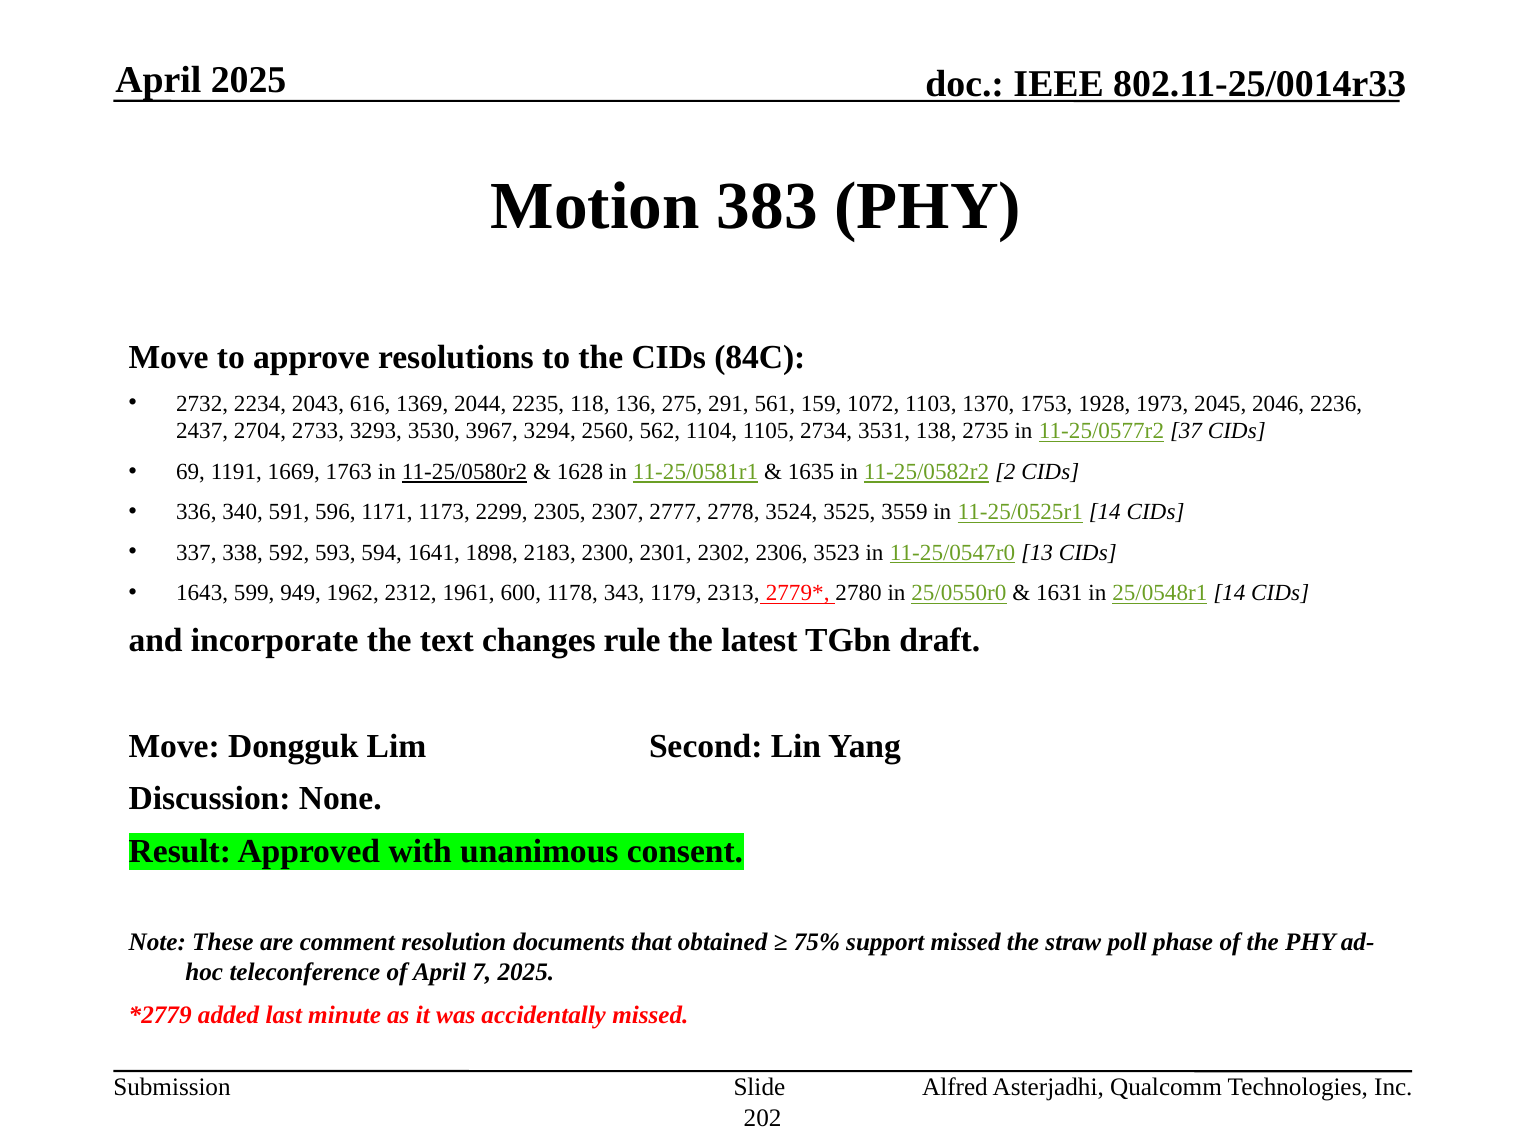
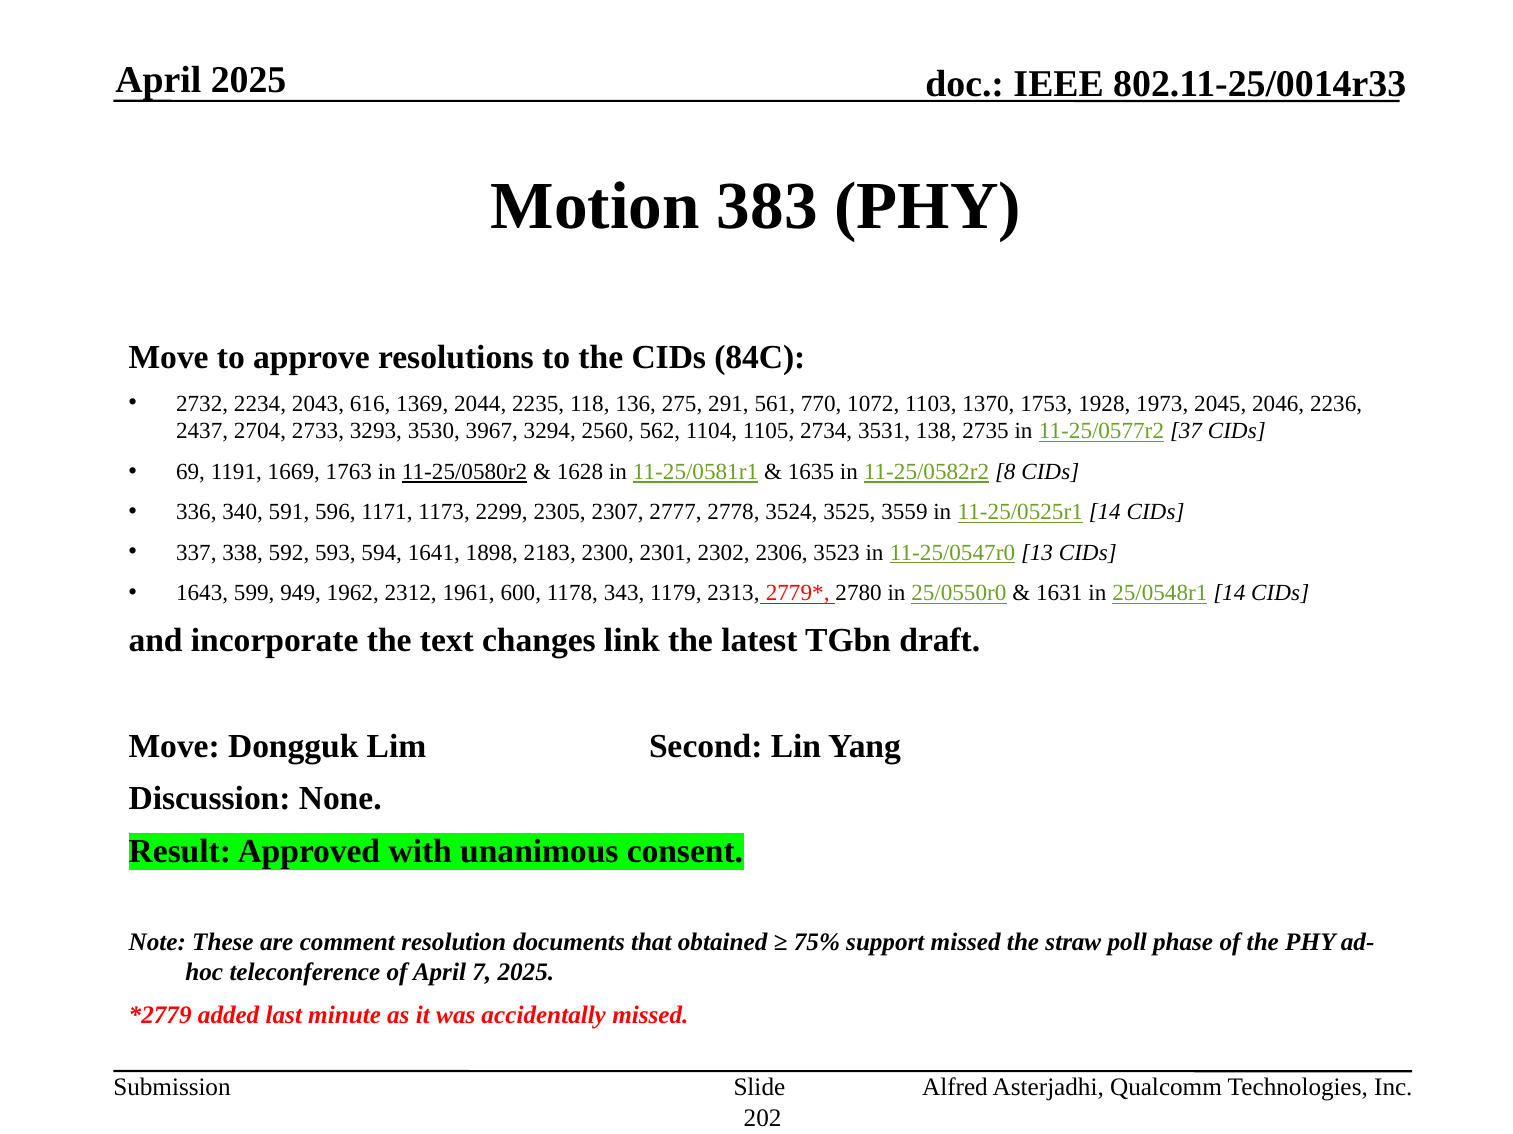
159: 159 -> 770 (821, 404)
2: 2 -> 8 (1005, 472)
rule: rule -> link (632, 641)
